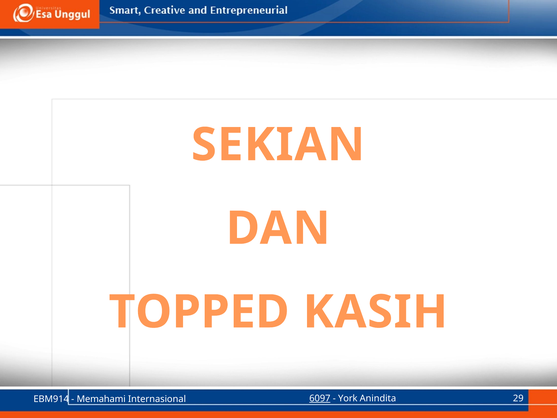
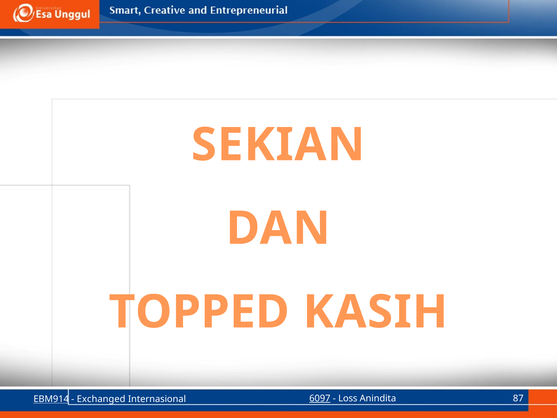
York: York -> Loss (348, 398)
29: 29 -> 87 (518, 398)
EBM914 underline: none -> present (51, 399)
Memahami: Memahami -> Exchanged (101, 399)
